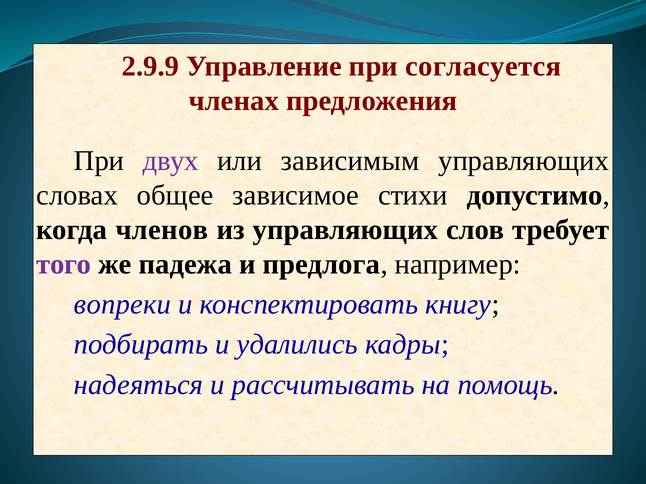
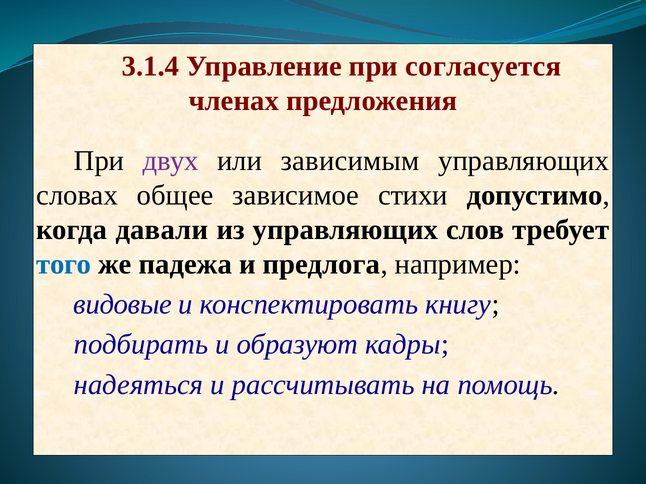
2.9.9: 2.9.9 -> 3.1.4 (150, 66)
членов: членов -> давали (162, 230)
того colour: purple -> blue (64, 264)
вопреки: вопреки -> видовые (123, 305)
удалились: удалились -> образуют (297, 345)
